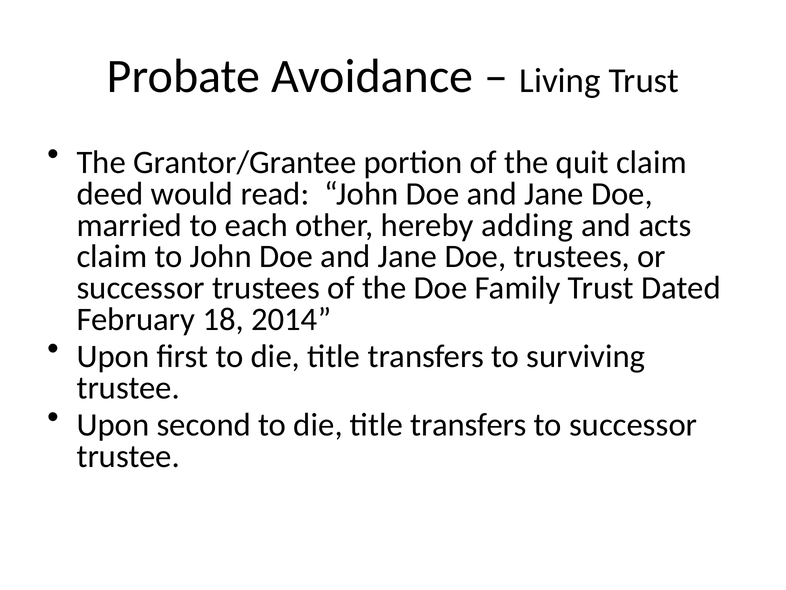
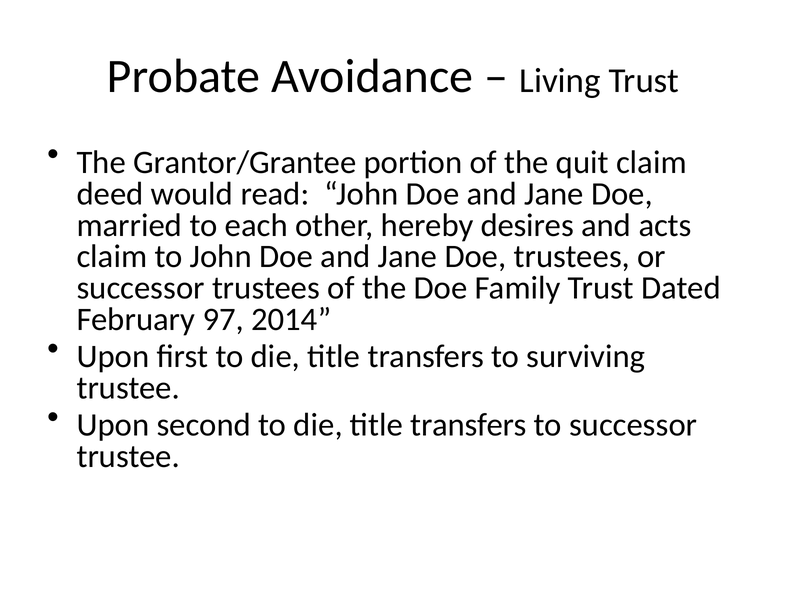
adding: adding -> desires (527, 225)
18: 18 -> 97 (223, 319)
